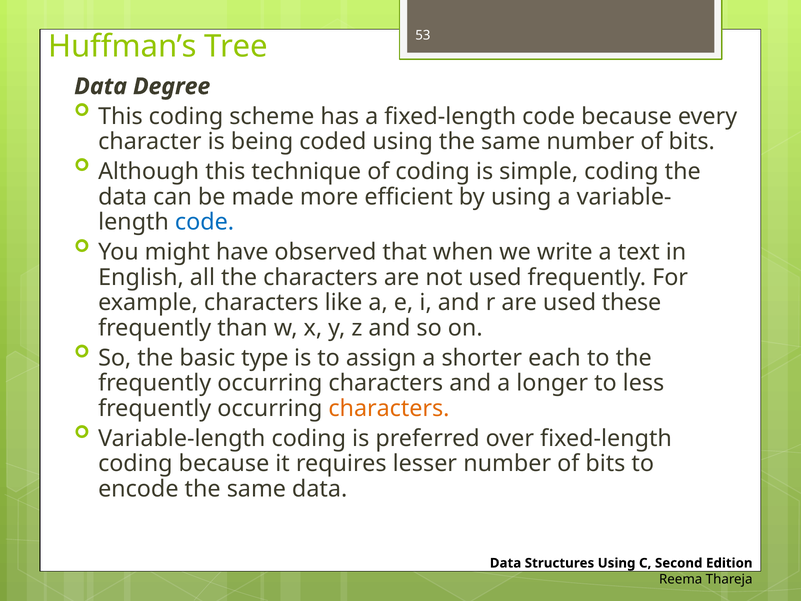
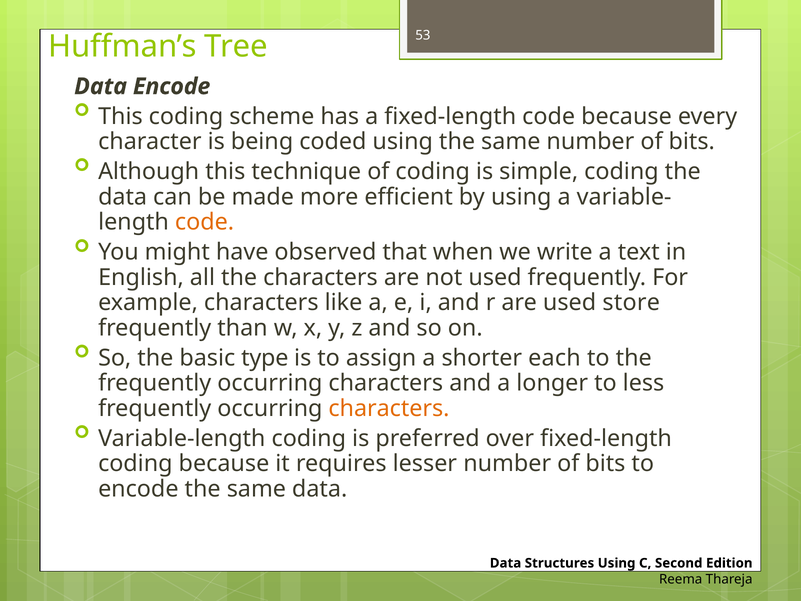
Data Degree: Degree -> Encode (172, 86)
code colour: blue -> orange (205, 222)
these: these -> store (631, 303)
